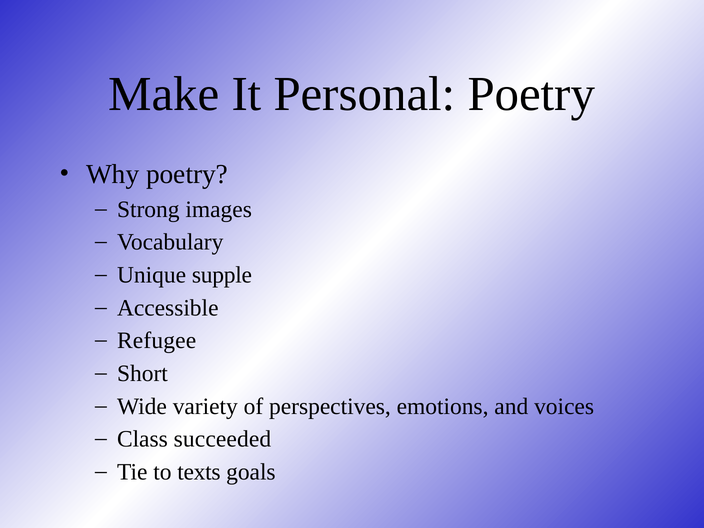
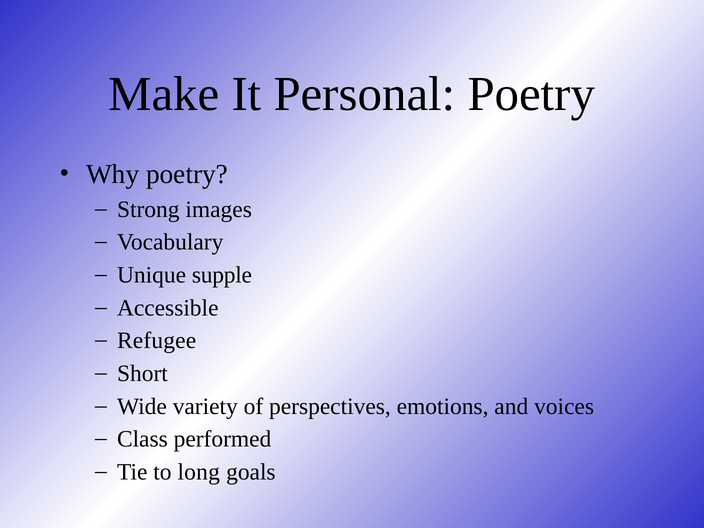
succeeded: succeeded -> performed (223, 439)
texts: texts -> long (199, 472)
